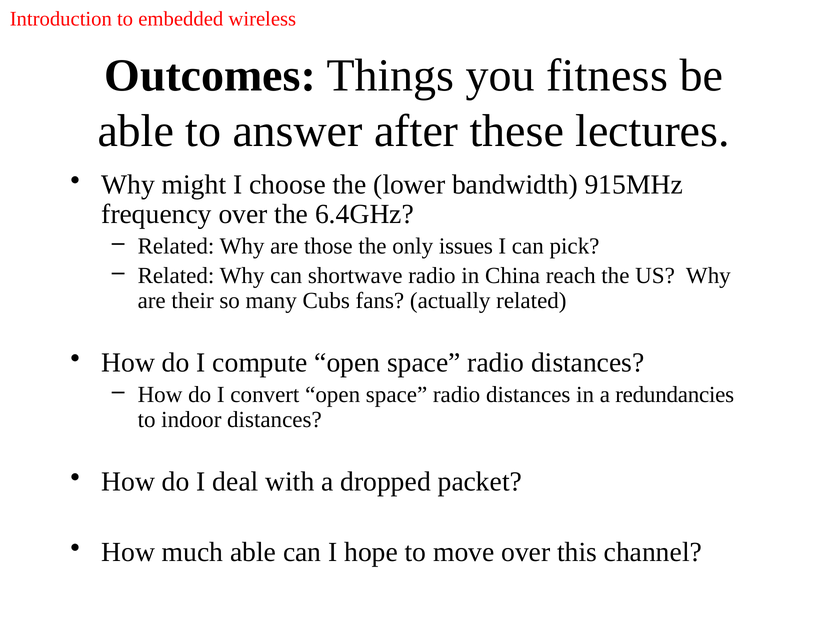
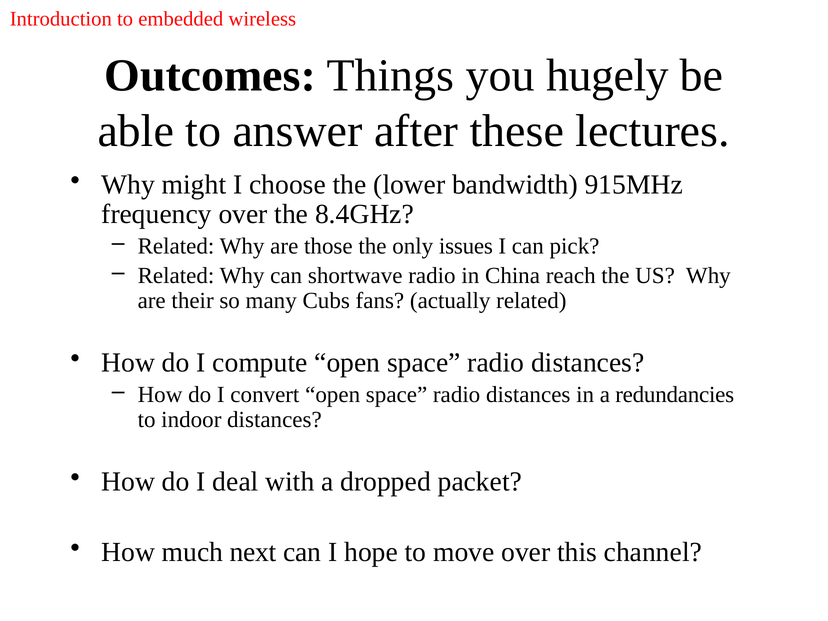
fitness: fitness -> hugely (607, 76)
6.4GHz: 6.4GHz -> 8.4GHz (364, 214)
much able: able -> next (253, 552)
